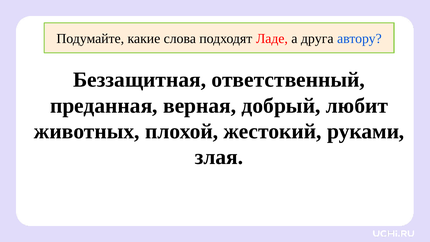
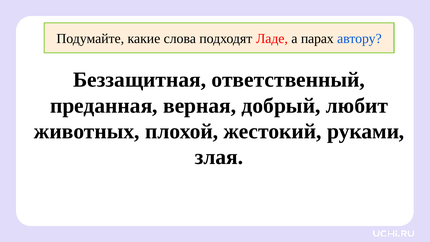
друга: друга -> парах (317, 39)
